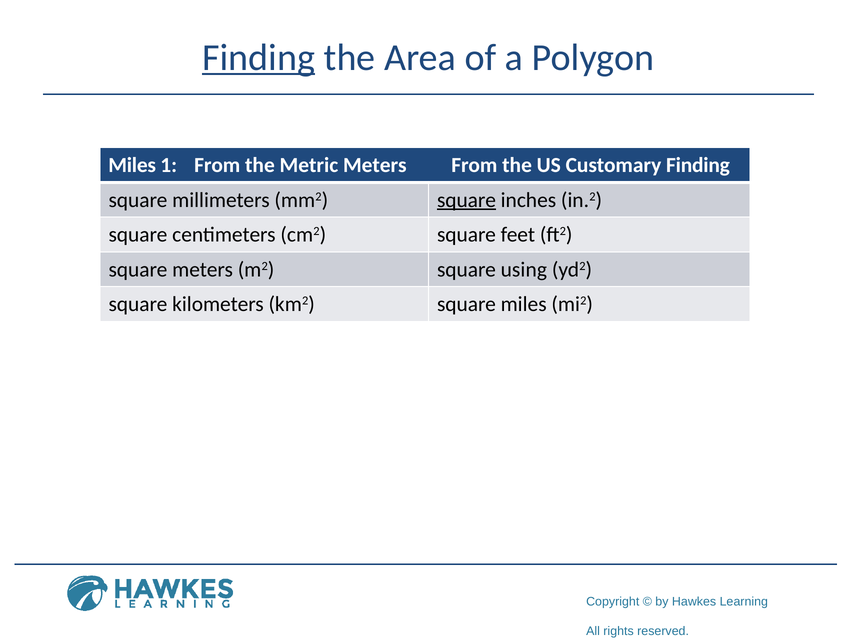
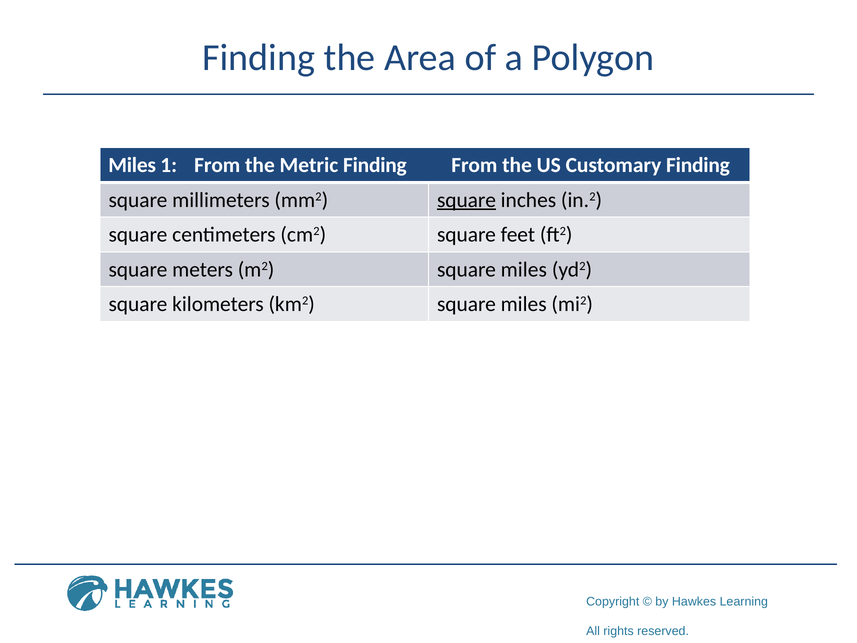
Finding underline: present -> none (259, 58)
Metric Meters: Meters -> Finding (375, 165)
m2 square using: using -> miles (524, 269)
